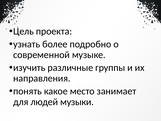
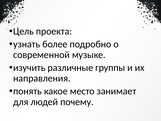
музыки: музыки -> почему (77, 102)
